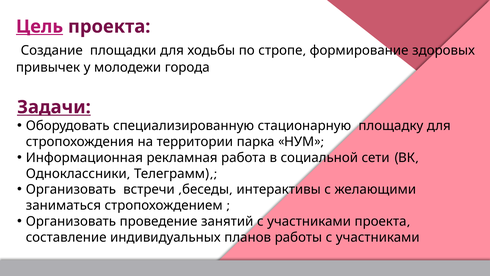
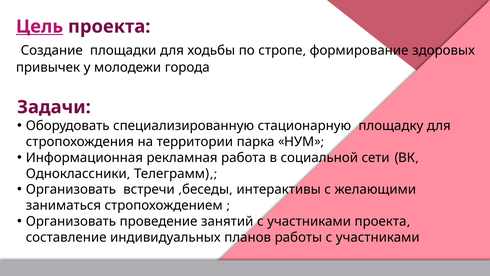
Задачи underline: present -> none (54, 107)
